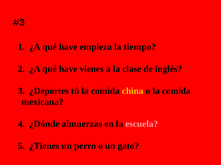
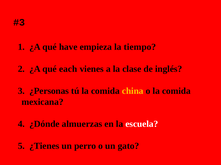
2 ¿A qué have: have -> each (68, 69)
¿Deportes: ¿Deportes -> ¿Personas (49, 91)
escuela colour: pink -> white (142, 124)
